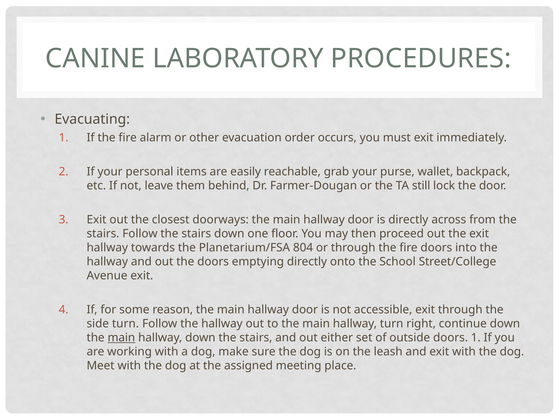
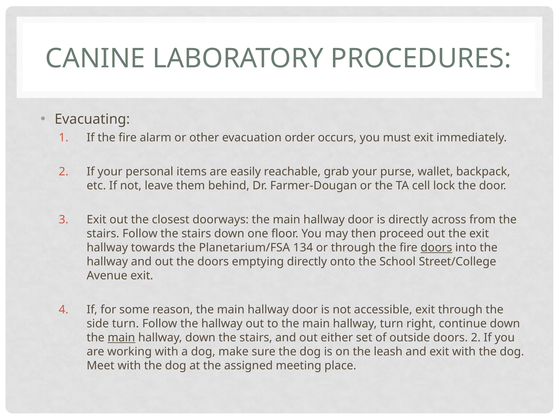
still: still -> cell (421, 186)
804: 804 -> 134 (303, 248)
doors underline: none -> present (436, 248)
doors 1: 1 -> 2 (476, 338)
